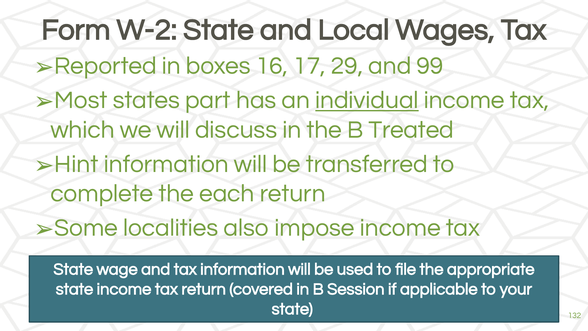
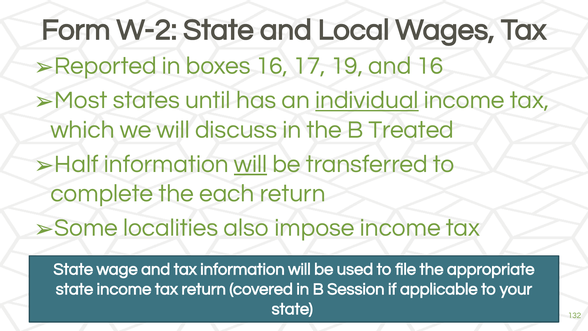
29: 29 -> 19 (347, 66)
and 99: 99 -> 16 (430, 66)
part: part -> until (208, 100)
Hint: Hint -> Half (76, 164)
will underline: none -> present (251, 164)
